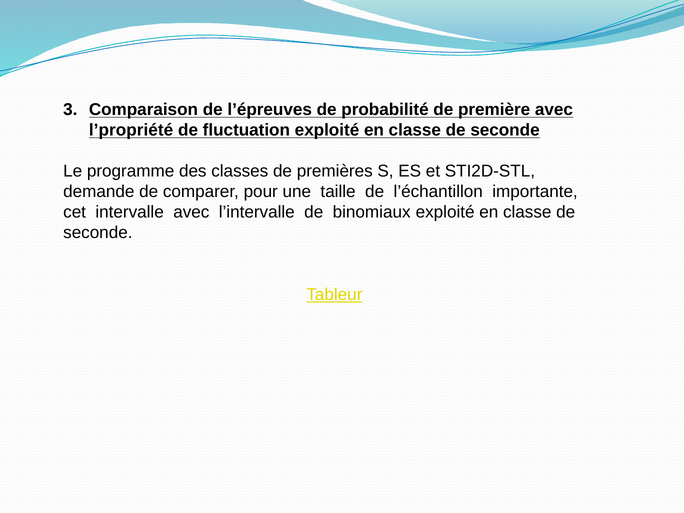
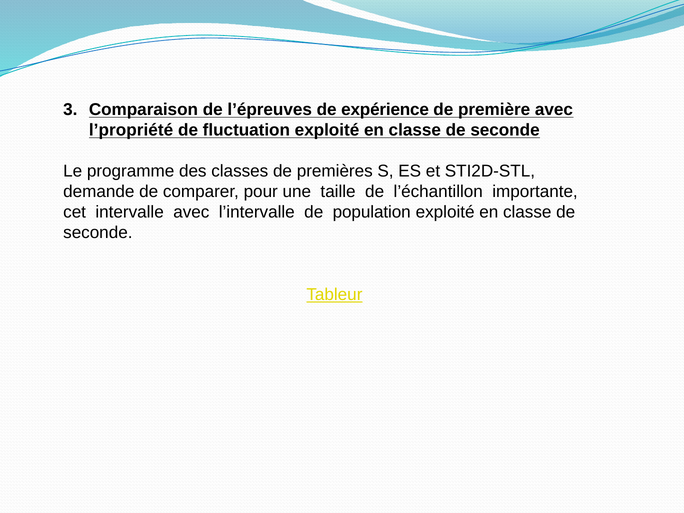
probabilité: probabilité -> expérience (385, 110)
binomiaux: binomiaux -> population (372, 212)
